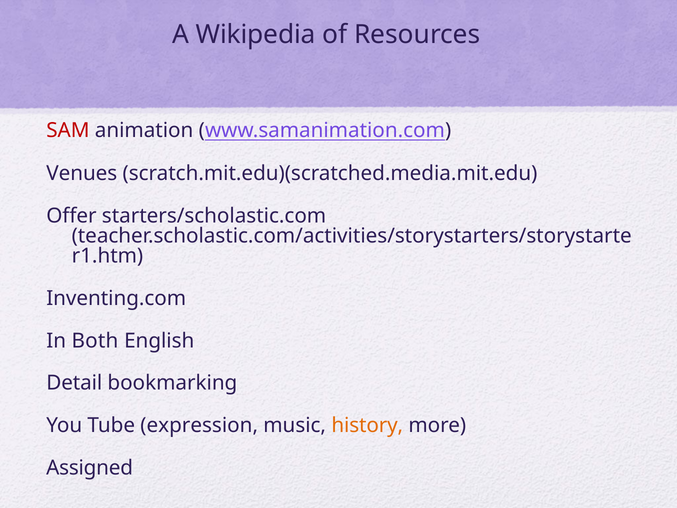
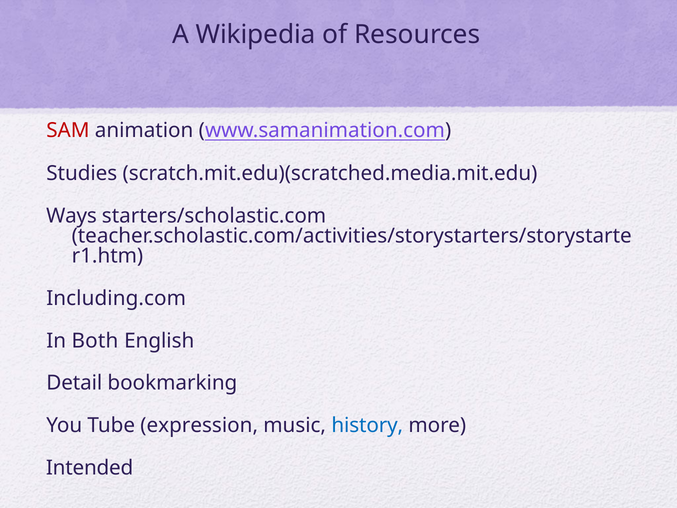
Venues: Venues -> Studies (82, 174)
Offer: Offer -> Ways (71, 216)
Inventing.com: Inventing.com -> Including.com (116, 298)
history colour: orange -> blue (367, 425)
Assigned: Assigned -> Intended (90, 468)
